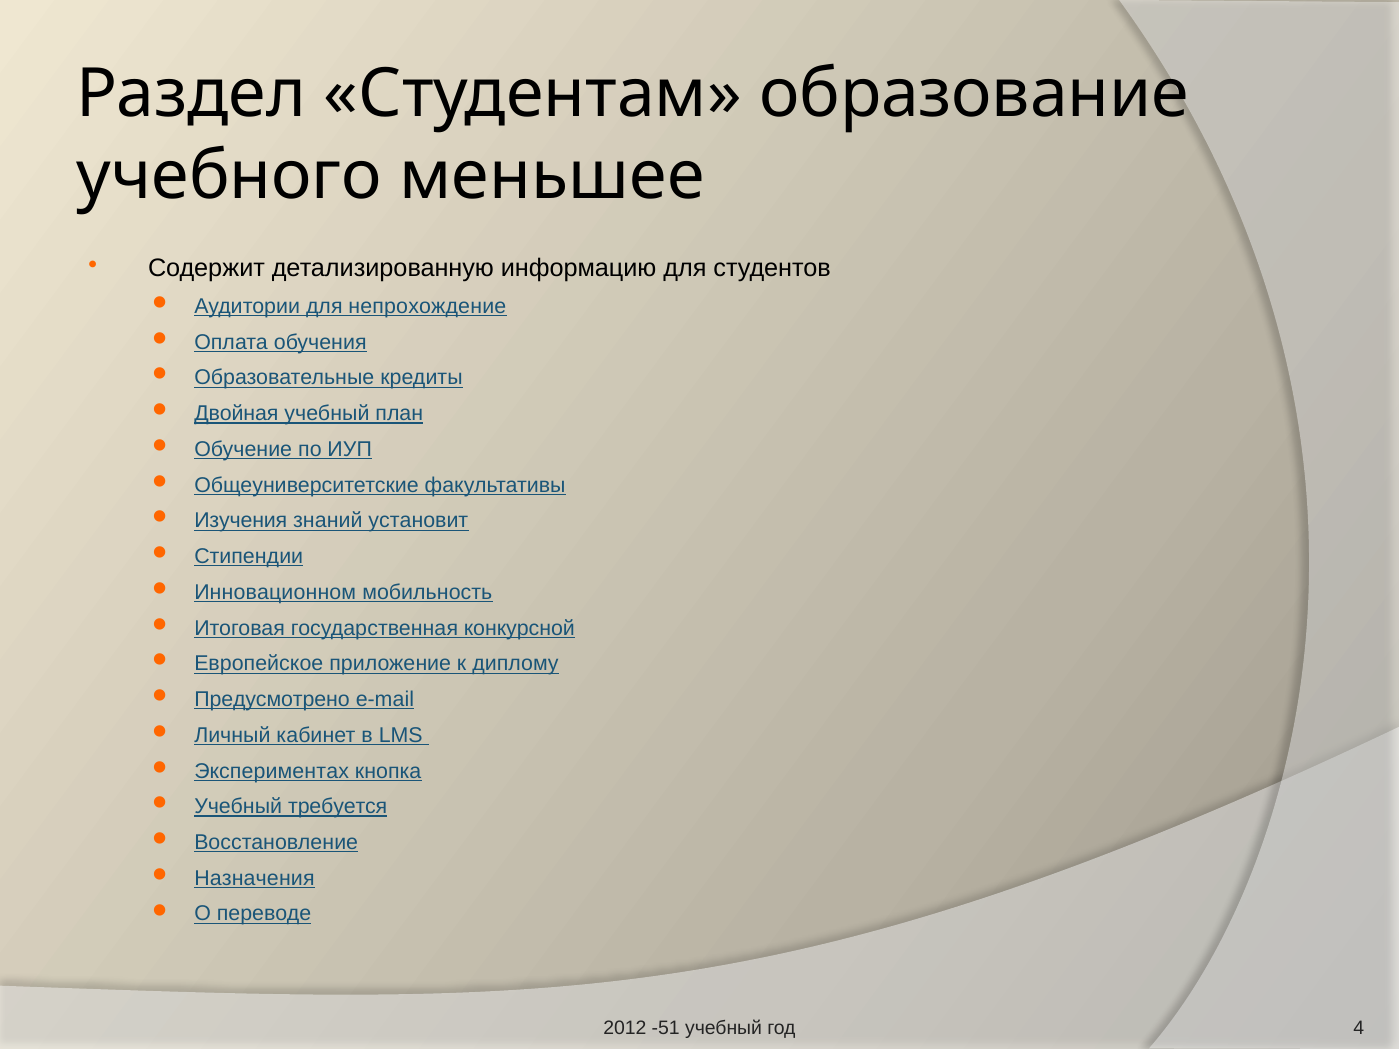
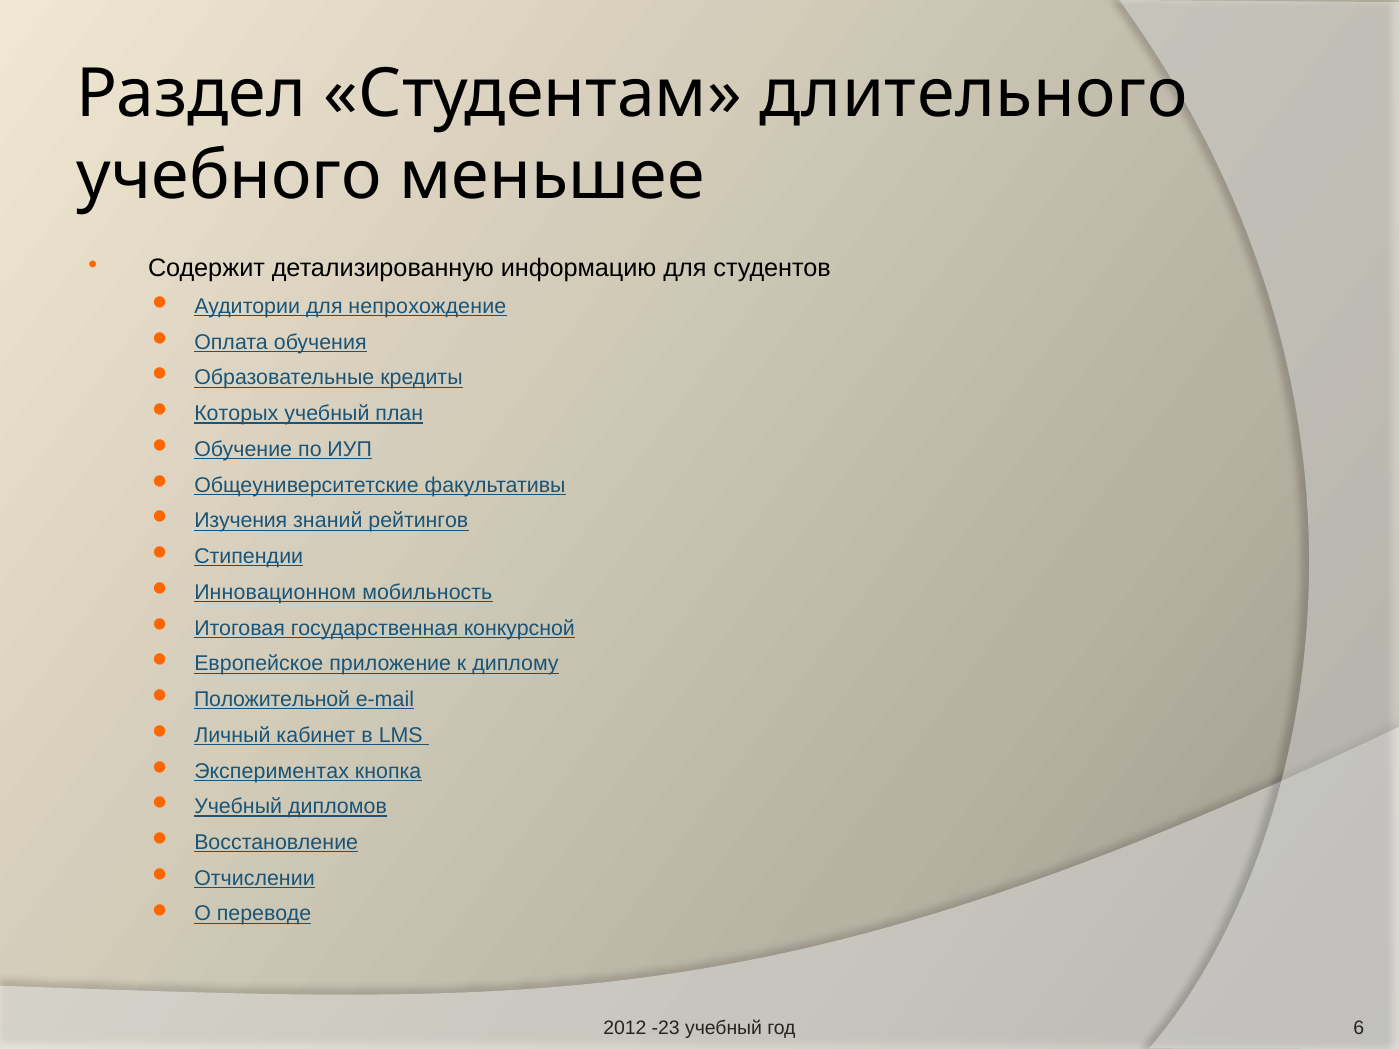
образование: образование -> длительного (974, 94)
Двойная: Двойная -> Которых (236, 414)
установит: установит -> рейтингов (418, 521)
Предусмотрено: Предусмотрено -> Положительной (272, 700)
требуется: требуется -> дипломов (338, 807)
Назначения: Назначения -> Отчислении (254, 878)
-51: -51 -> -23 (666, 1028)
4: 4 -> 6 (1359, 1028)
